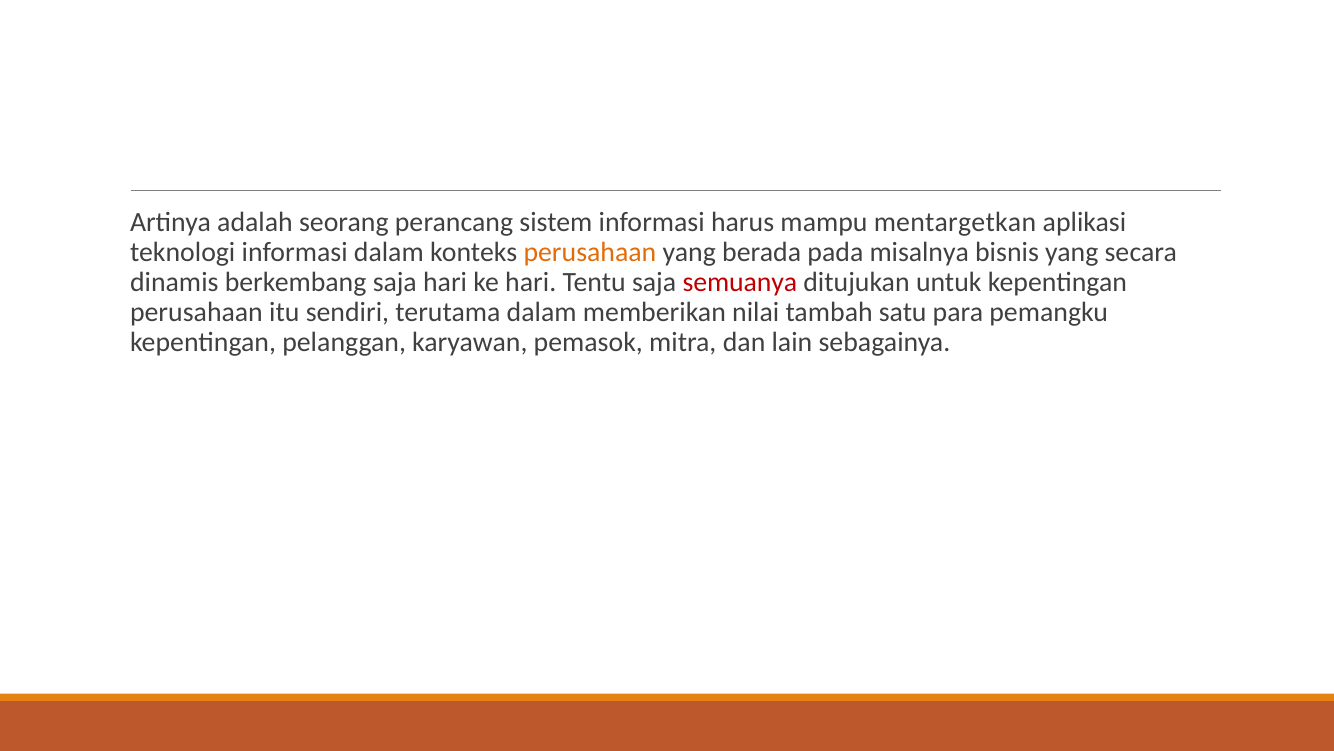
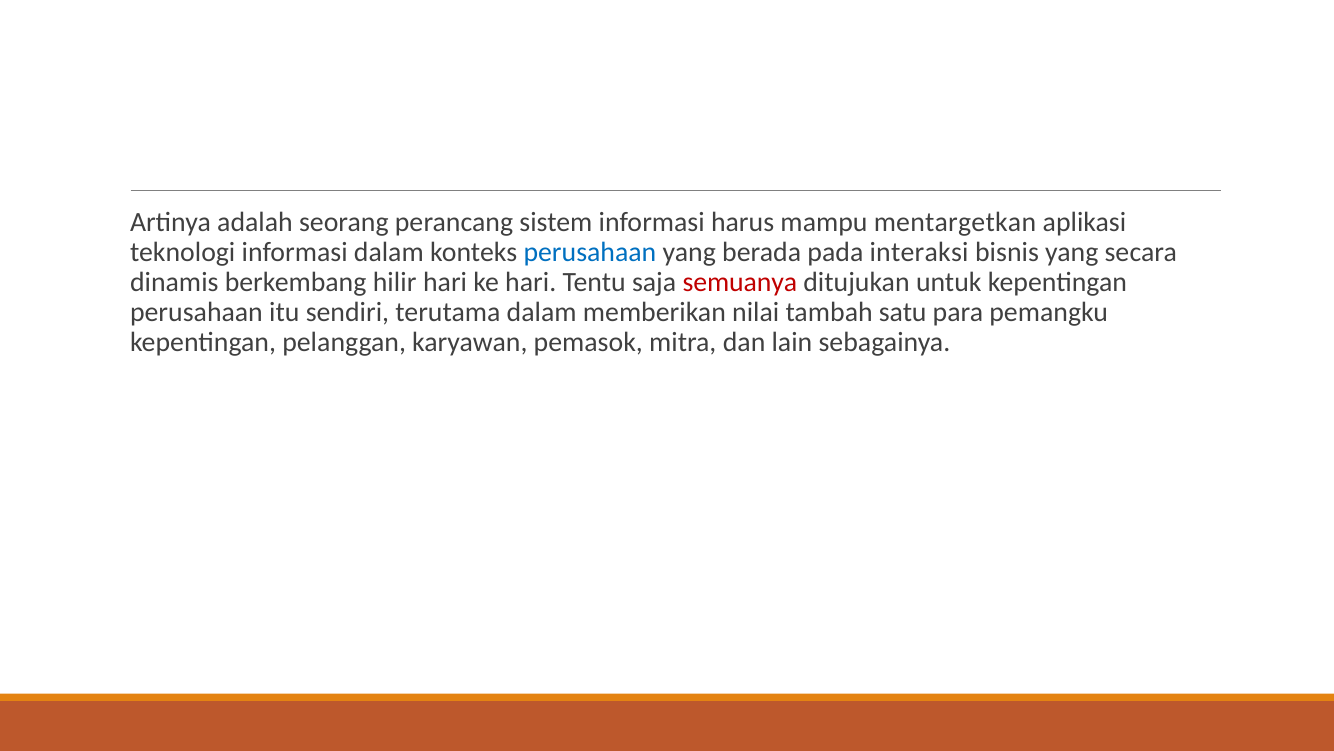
perusahaan colour: orange -> blue (590, 252)
misalnya: misalnya -> interaksi (919, 252)
berkembang saja: saja -> hilir (395, 282)
